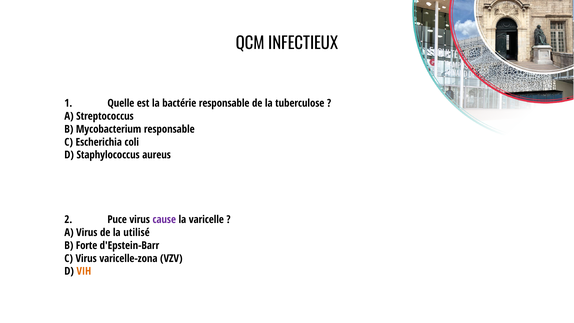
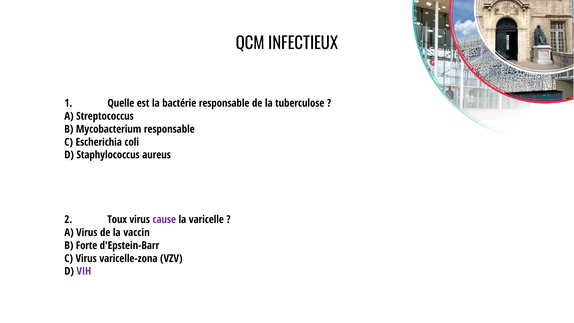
Puce: Puce -> Toux (117, 220)
utilisé: utilisé -> vaccin (137, 233)
VIH colour: orange -> purple (84, 271)
